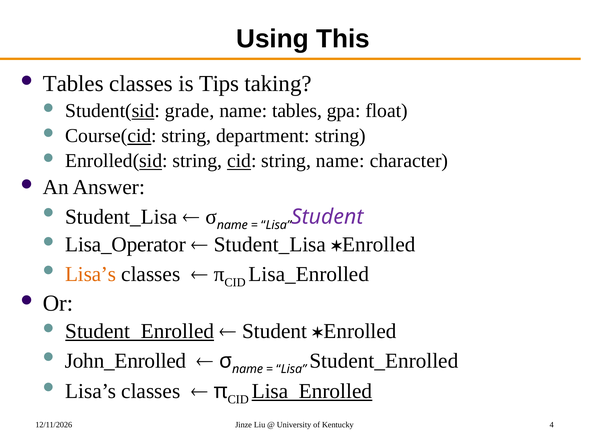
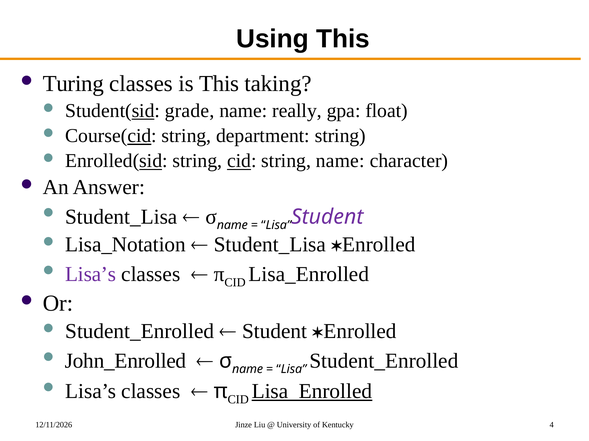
Tables: Tables -> Turing (73, 84)
is Tips: Tips -> This (219, 84)
name tables: tables -> really (297, 111)
Lisa_Operator: Lisa_Operator -> Lisa_Notation (125, 245)
Lisa’s colour: orange -> purple (91, 275)
Student_Enrolled underline: present -> none (140, 332)
